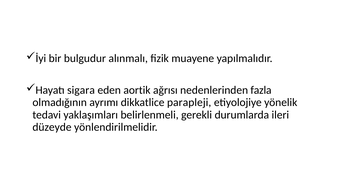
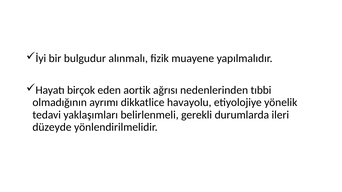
sigara: sigara -> birçok (81, 90)
fazla: fazla -> tıbbi (261, 90)
parapleji: parapleji -> havayolu (189, 103)
